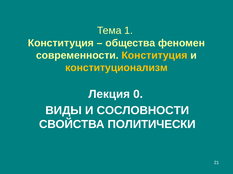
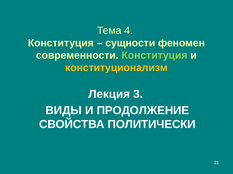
1: 1 -> 4 (129, 31)
общества: общества -> сущности (130, 43)
Конституция colour: yellow -> light green (154, 56)
0: 0 -> 3 (138, 95)
СОСЛОВНОСТИ: СОСЛОВНОСТИ -> ПРОДОЛЖЕНИЕ (143, 111)
